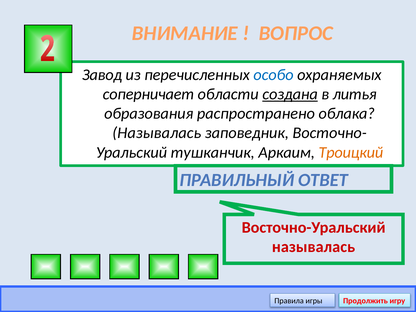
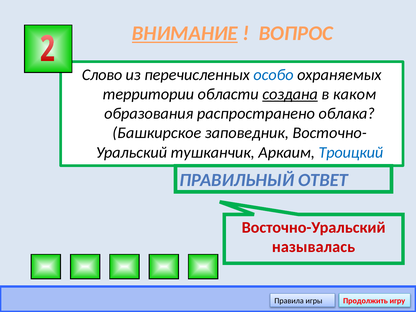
ВНИМАНИЕ underline: none -> present (185, 33)
Завод: Завод -> Слово (102, 75)
соперничает: соперничает -> территории (148, 94)
литья: литья -> каком (355, 94)
Называлась: Называлась -> Башкирское (157, 133)
Троицкий colour: orange -> blue (351, 152)
